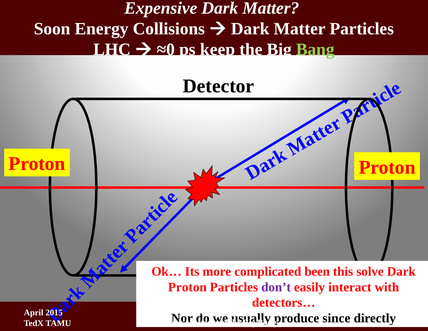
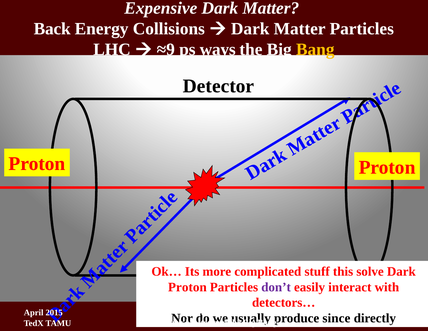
Soon: Soon -> Back (52, 29)
≈0: ≈0 -> ≈9 (166, 50)
keep: keep -> ways (218, 50)
Bang colour: light green -> yellow (315, 50)
been: been -> stuff (317, 271)
